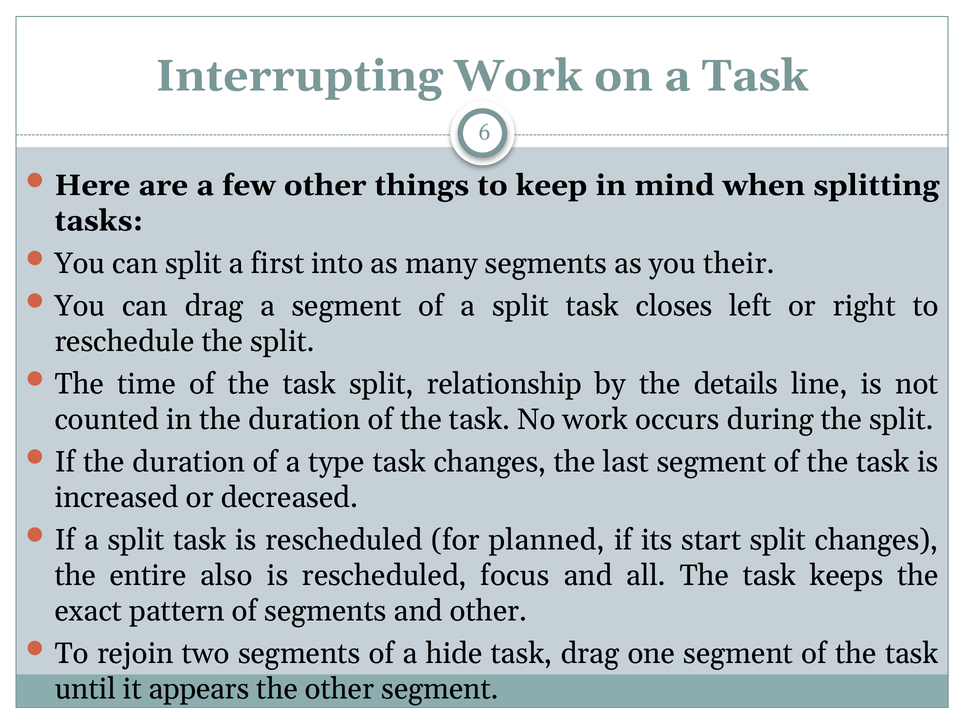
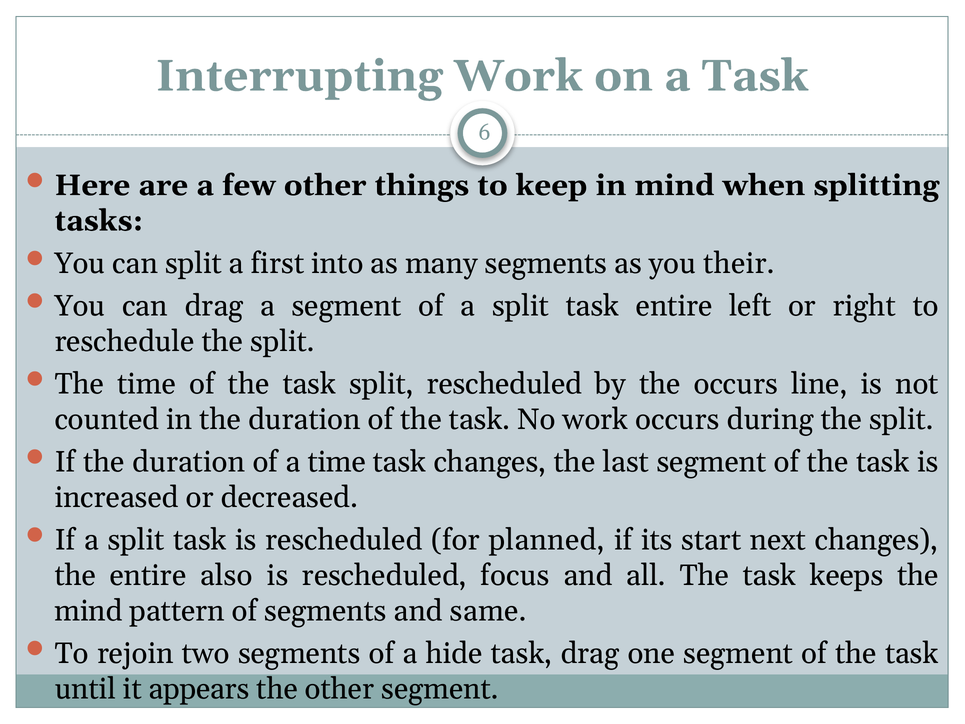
task closes: closes -> entire (674, 306)
split relationship: relationship -> rescheduled (505, 384)
the details: details -> occurs (736, 384)
a type: type -> time (337, 462)
start split: split -> next (778, 540)
exact: exact -> mind (88, 611)
and other: other -> same (488, 611)
